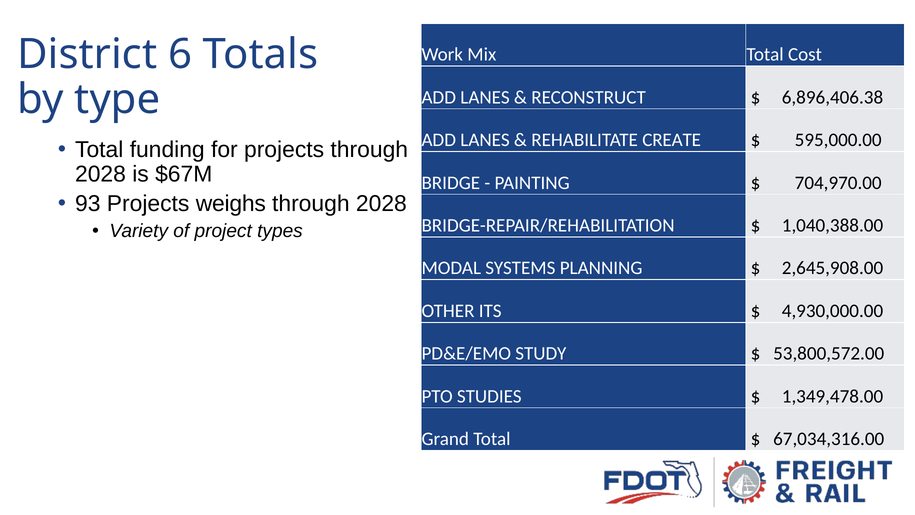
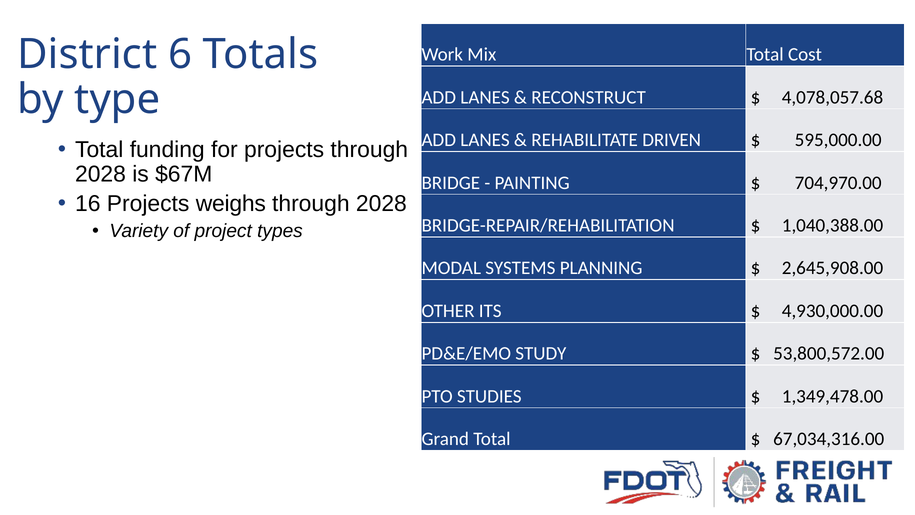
6,896,406.38: 6,896,406.38 -> 4,078,057.68 (832, 97)
CREATE: CREATE -> DRIVEN (672, 140)
93: 93 -> 16 (88, 204)
